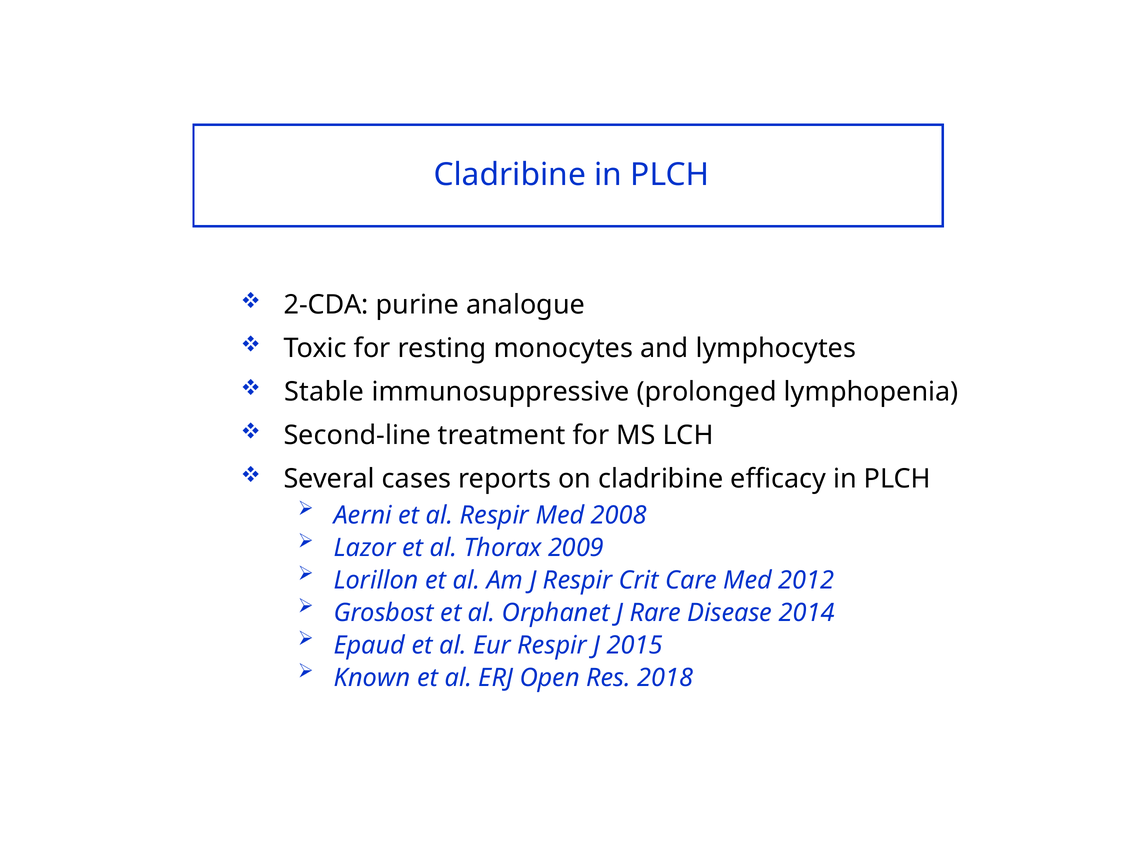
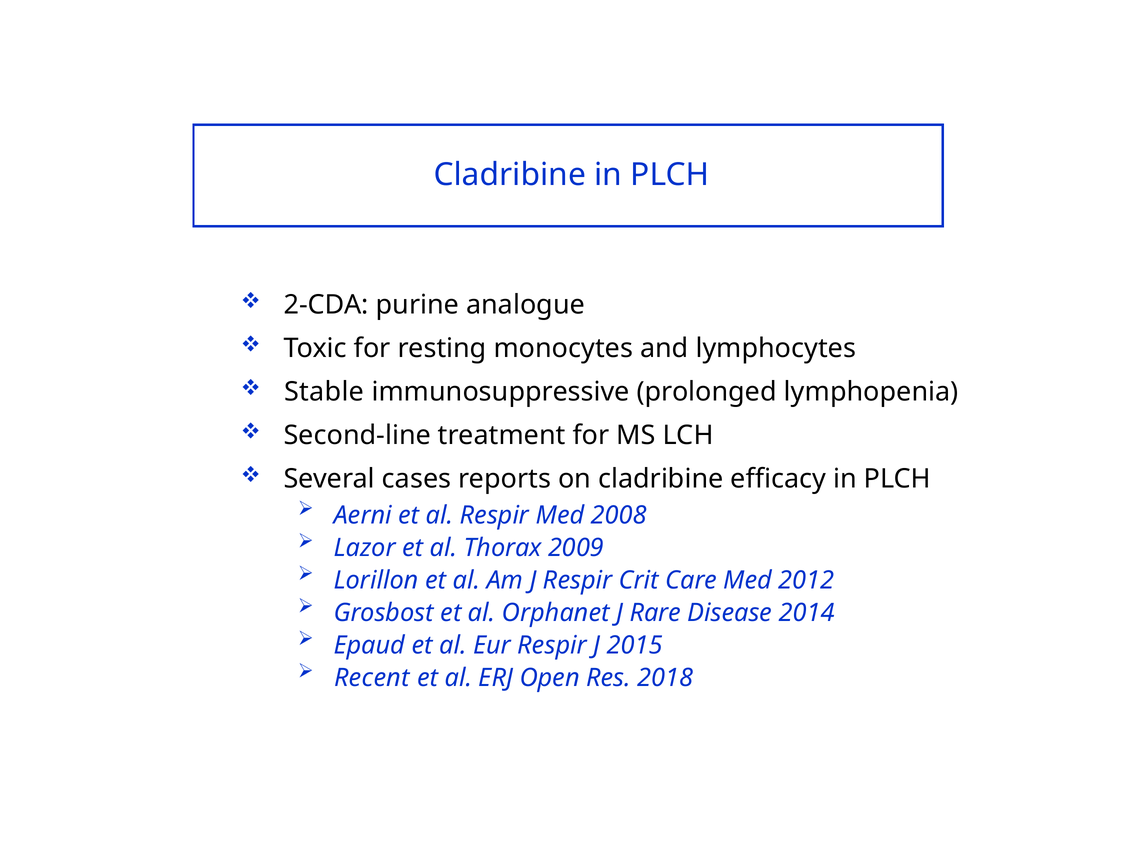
Known: Known -> Recent (372, 678)
